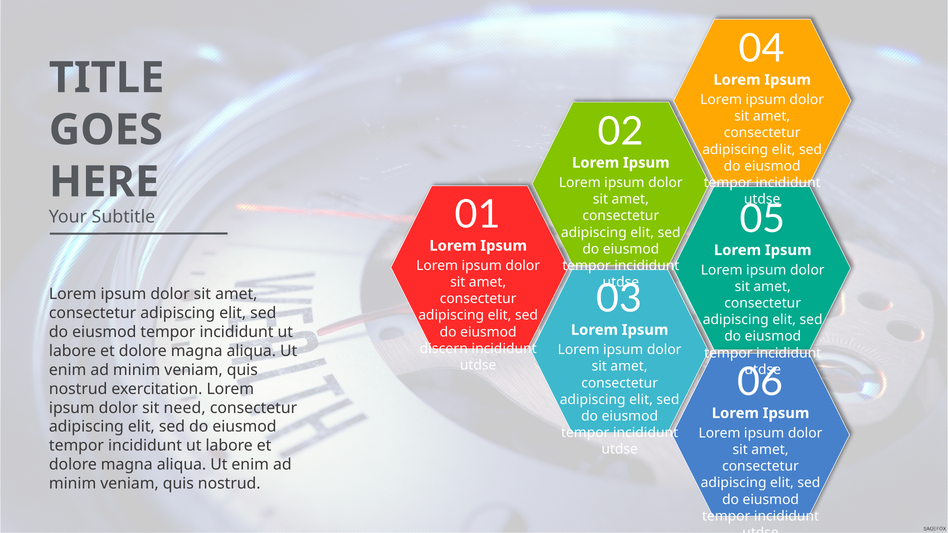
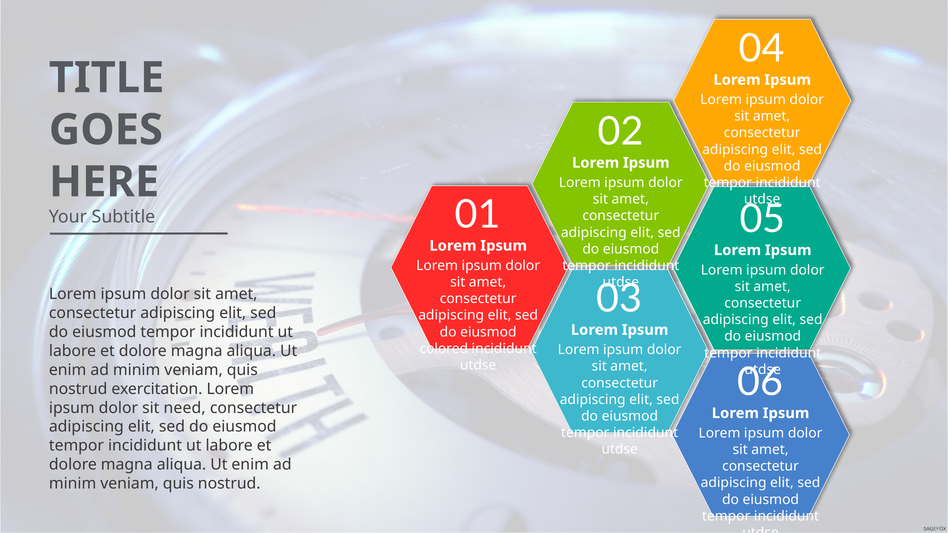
discern: discern -> colored (444, 349)
